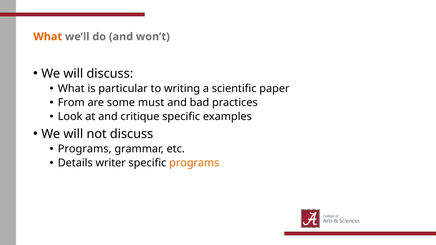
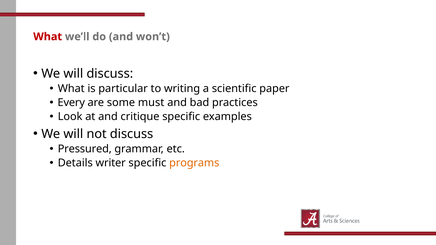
What colour: orange -> red (48, 37)
From: From -> Every (71, 103)
Programs: Programs -> Pressured (85, 149)
